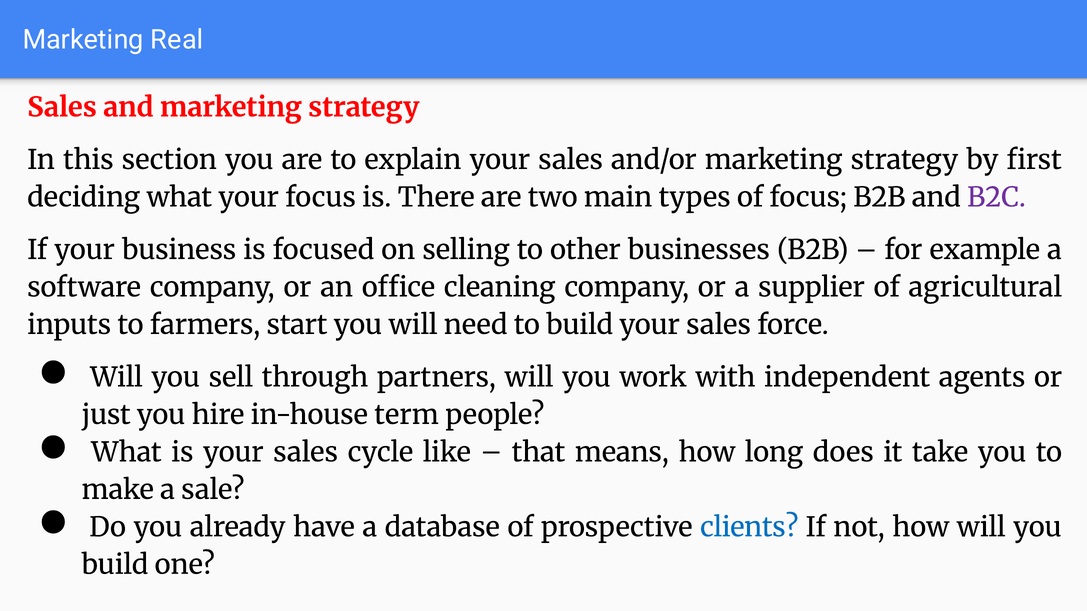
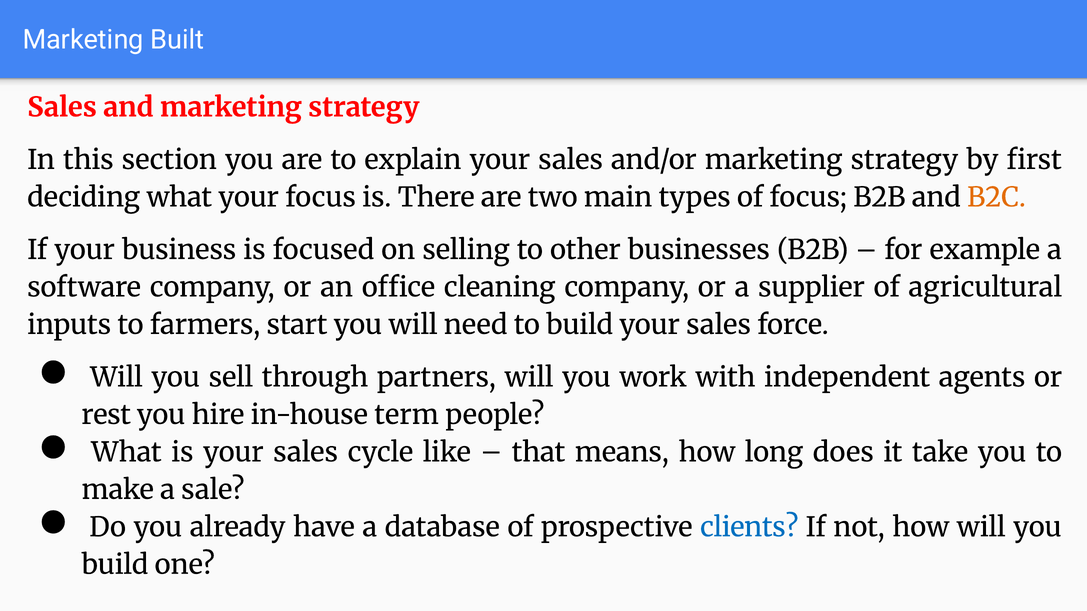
Real: Real -> Built (177, 40)
B2C colour: purple -> orange (996, 198)
just: just -> rest (106, 415)
